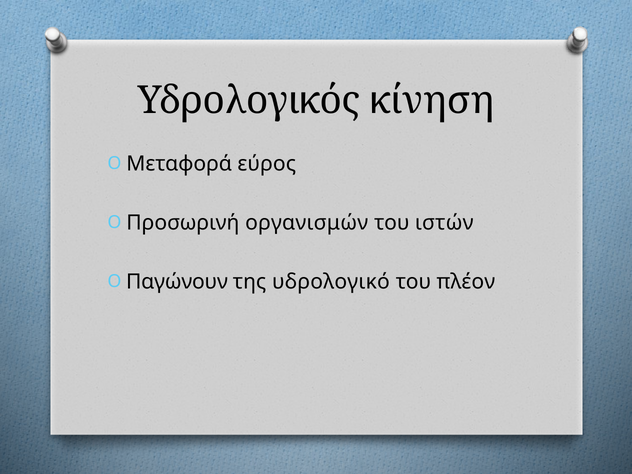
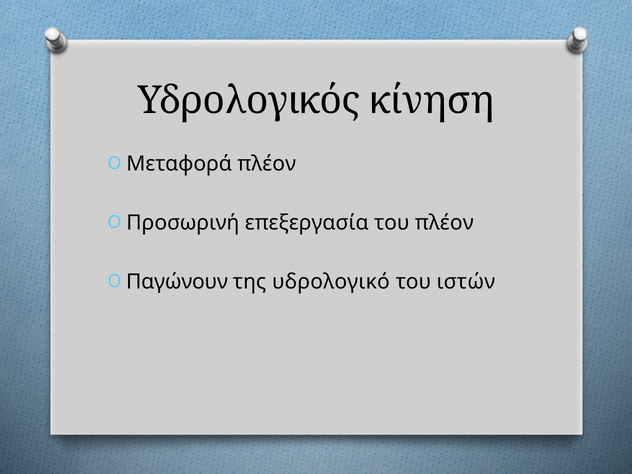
Μεταφορά εύρος: εύρος -> πλέον (267, 164)
οργανισμών: οργανισμών -> επεξεργασία (307, 223)
του ιστών: ιστών -> πλέον (444, 223)
πλέον: πλέον -> ιστών (466, 282)
